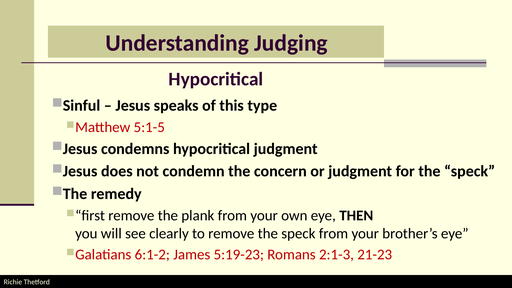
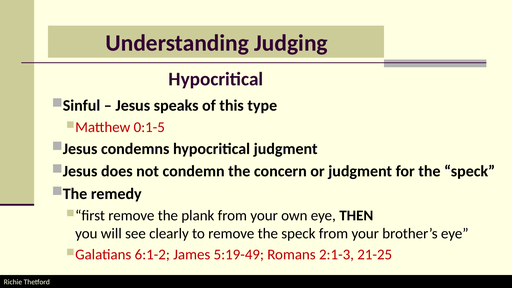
5:1-5: 5:1-5 -> 0:1-5 (149, 127)
5:19-23: 5:19-23 -> 5:19-49 (239, 255)
21-23: 21-23 -> 21-25 (375, 255)
